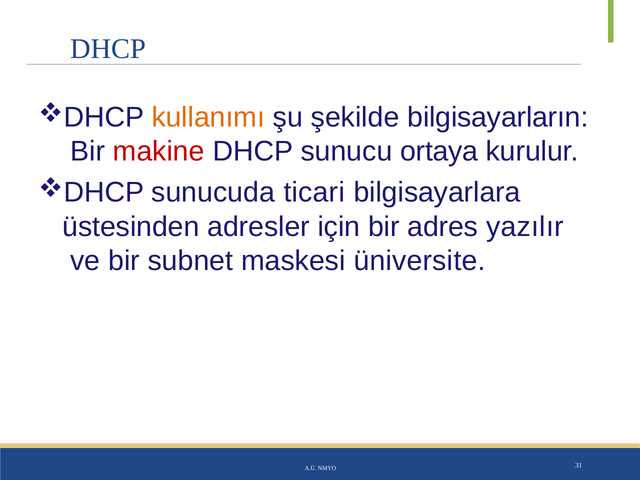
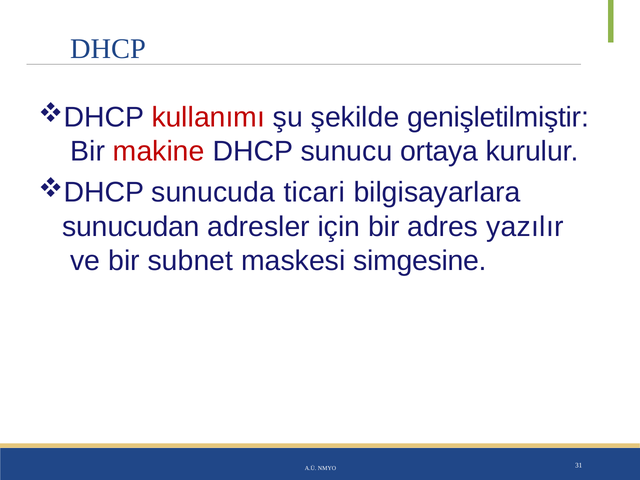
kullanımı colour: orange -> red (208, 117)
bilgisayarların: bilgisayarların -> genişletilmiştir (498, 117)
üstesinden: üstesinden -> sunucudan (131, 227)
üniversite: üniversite -> simgesine (420, 261)
